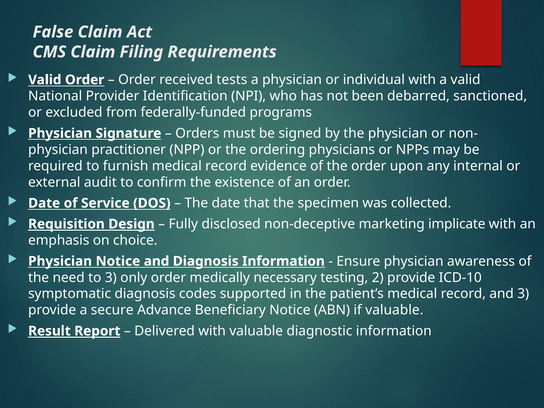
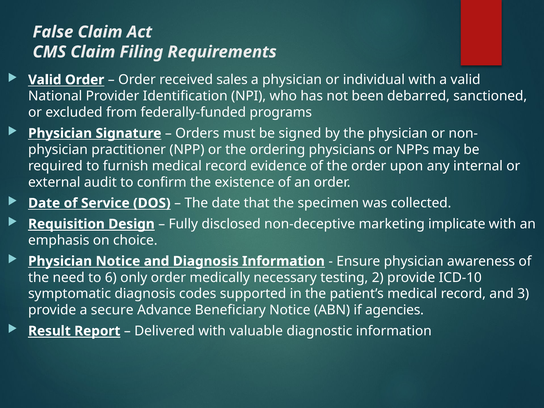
tests: tests -> sales (232, 80)
to 3: 3 -> 6 (111, 278)
if valuable: valuable -> agencies (394, 310)
